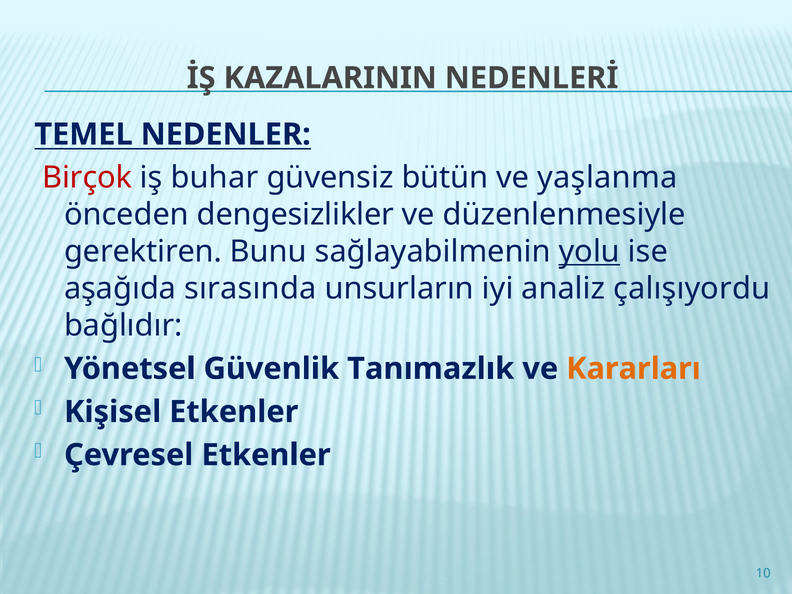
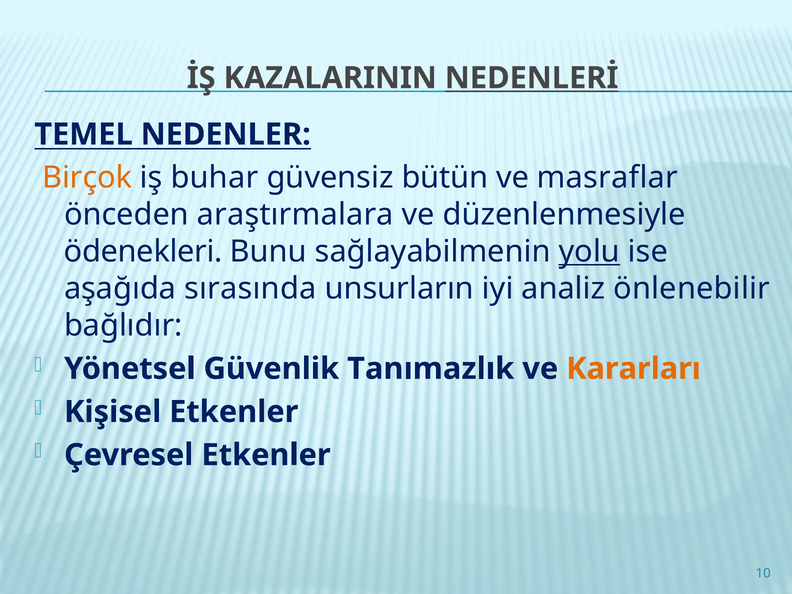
NEDENLERİ underline: none -> present (532, 78)
Birçok colour: red -> orange (87, 178)
yaşlanma: yaşlanma -> masraflar (608, 178)
dengesizlikler: dengesizlikler -> araştırmalara (295, 215)
gerektiren: gerektiren -> ödenekleri (143, 252)
çalışıyordu: çalışıyordu -> önlenebilir (692, 289)
